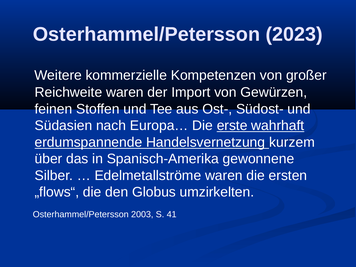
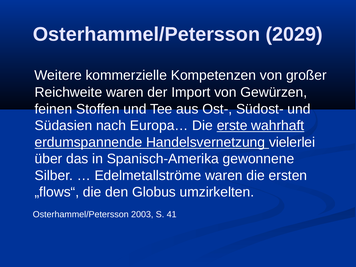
2023: 2023 -> 2029 (294, 34)
kurzem: kurzem -> vielerlei (292, 142)
